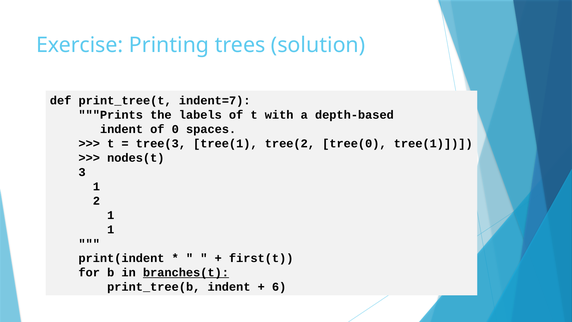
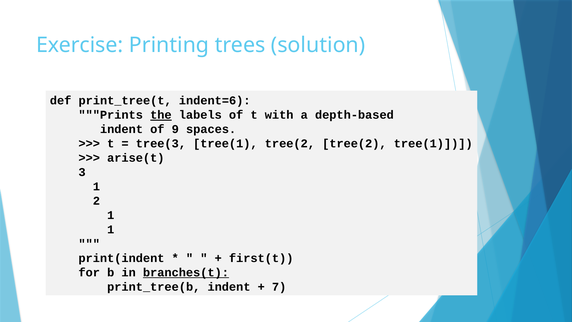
indent=7: indent=7 -> indent=6 (215, 101)
the underline: none -> present (161, 115)
0: 0 -> 9 (175, 129)
tree(2 tree(0: tree(0 -> tree(2 (354, 144)
nodes(t: nodes(t -> arise(t (136, 158)
6: 6 -> 7 (279, 287)
